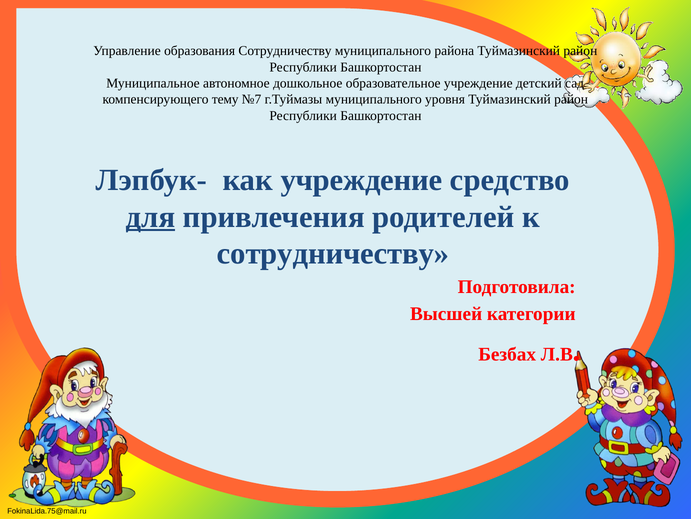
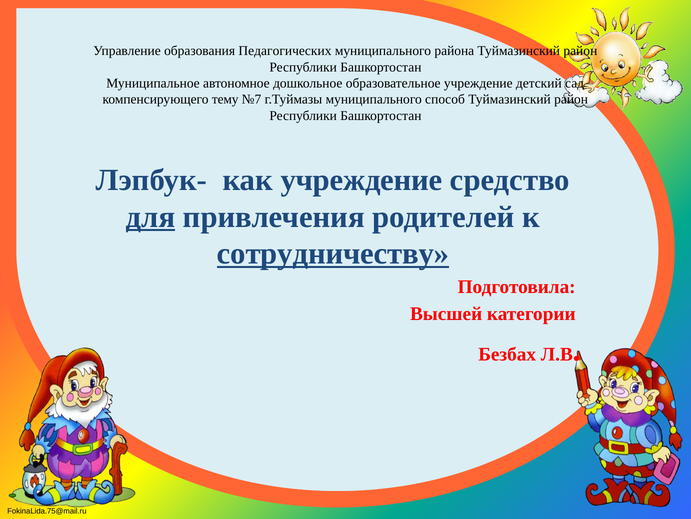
образования Сотрудничеству: Сотрудничеству -> Педагогических (285, 51)
уровня: уровня -> способ (445, 99)
сотрудничеству underline: none -> present (333, 253)
